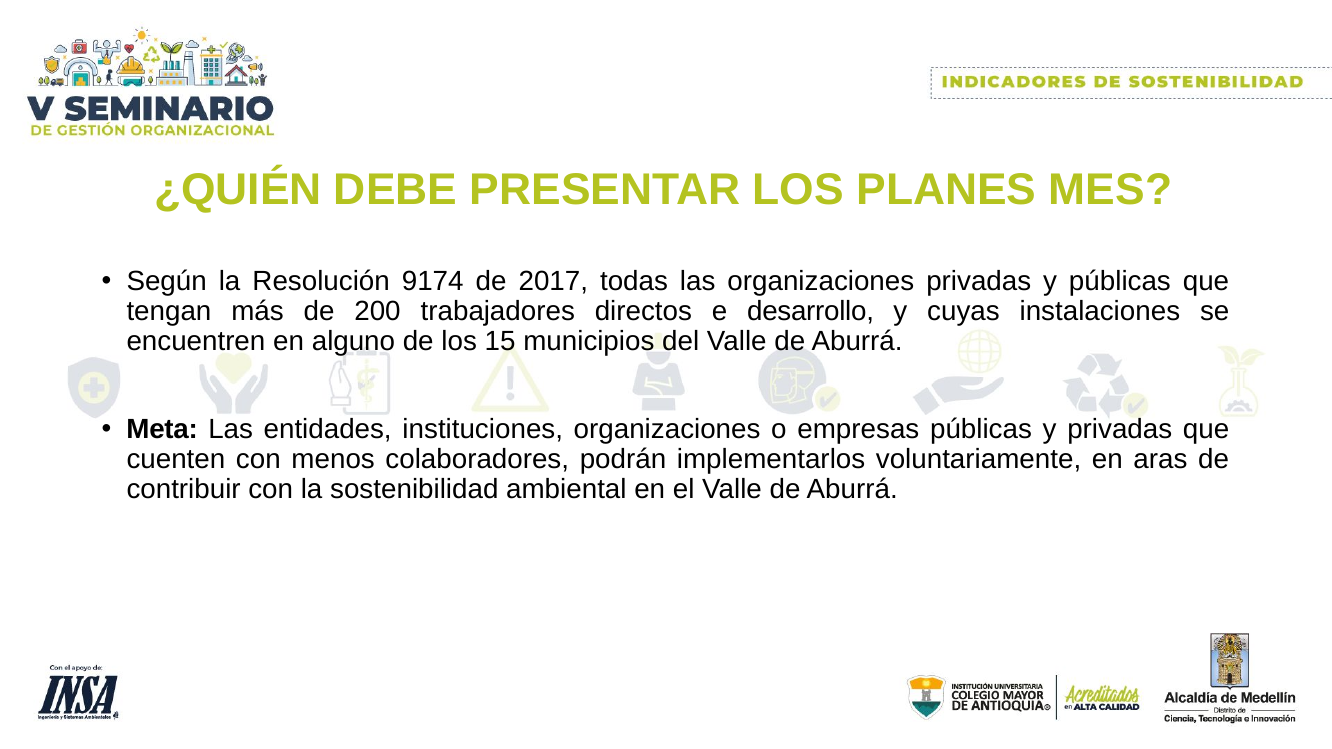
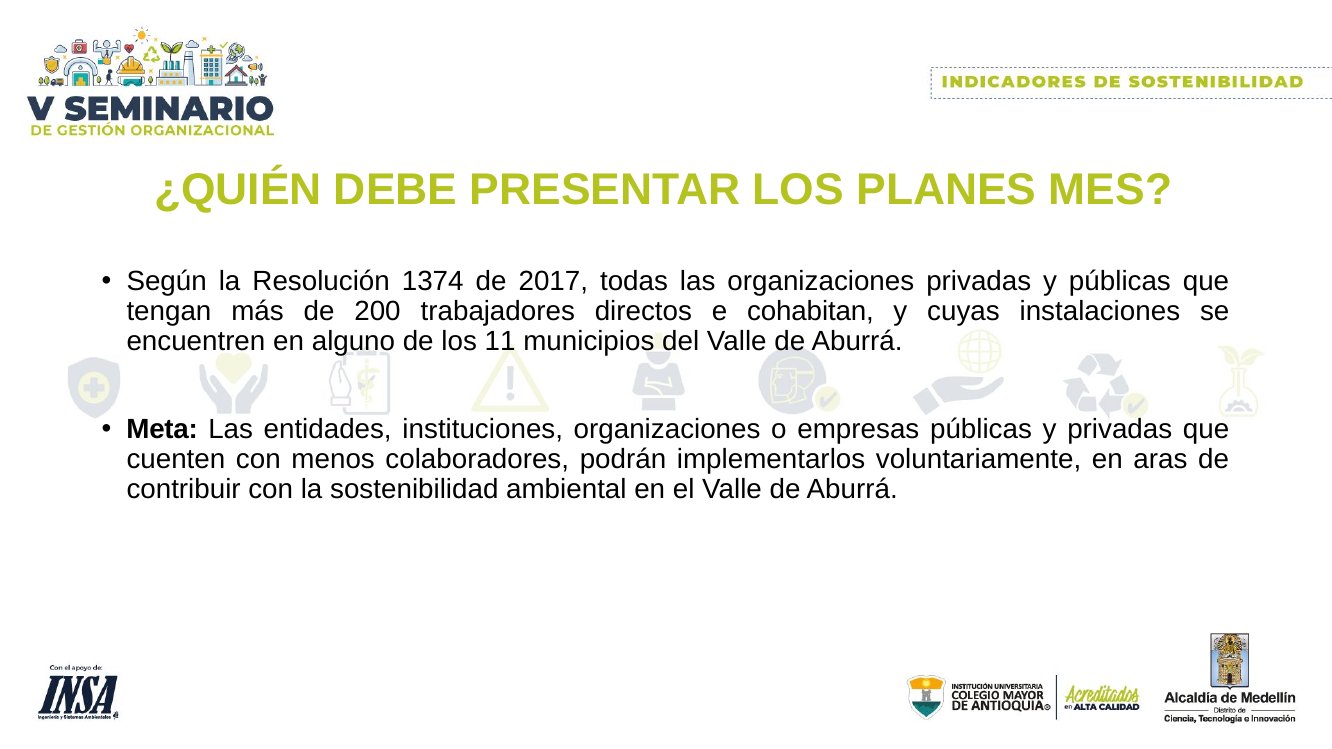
9174: 9174 -> 1374 (433, 281)
desarrollo: desarrollo -> cohabitan (810, 311)
15: 15 -> 11 (500, 341)
